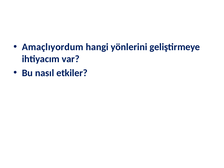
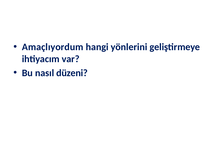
etkiler: etkiler -> düzeni (72, 73)
